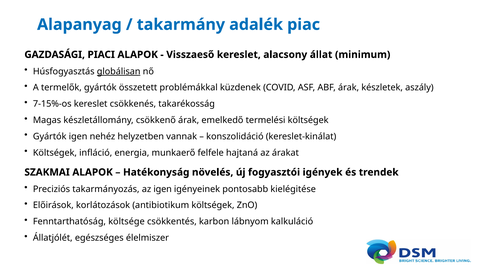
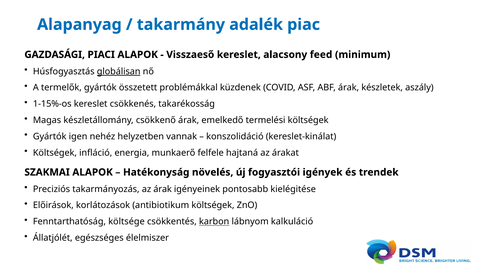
állat: állat -> feed (321, 55)
7-15%-os: 7-15%-os -> 1-15%-os (52, 104)
az igen: igen -> árak (163, 189)
karbon underline: none -> present (214, 222)
